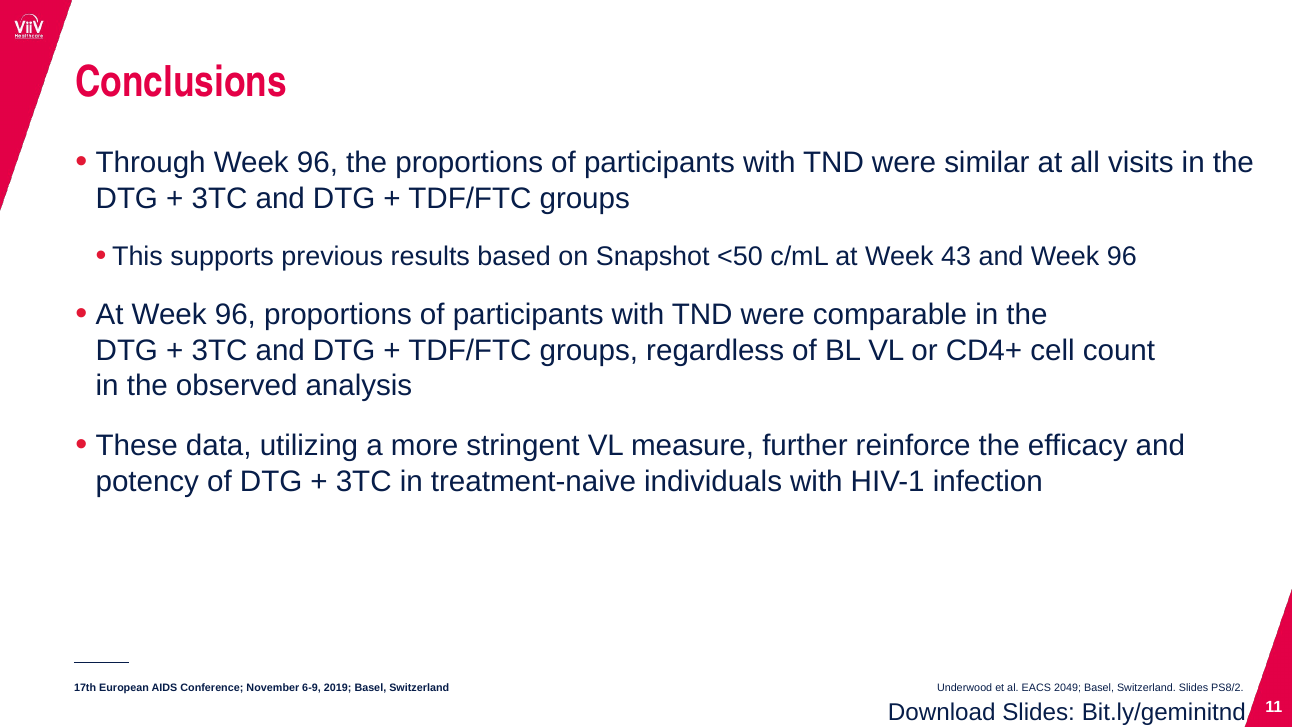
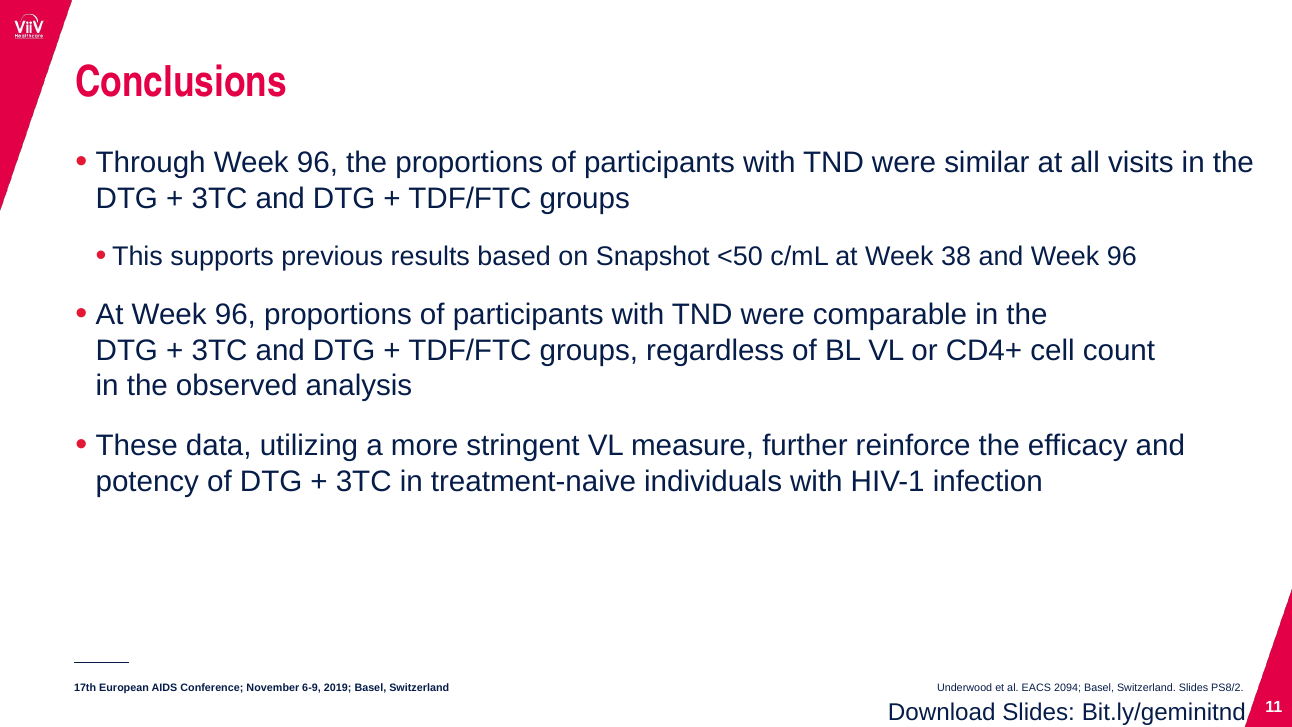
43: 43 -> 38 (956, 256)
2049: 2049 -> 2094 (1068, 687)
